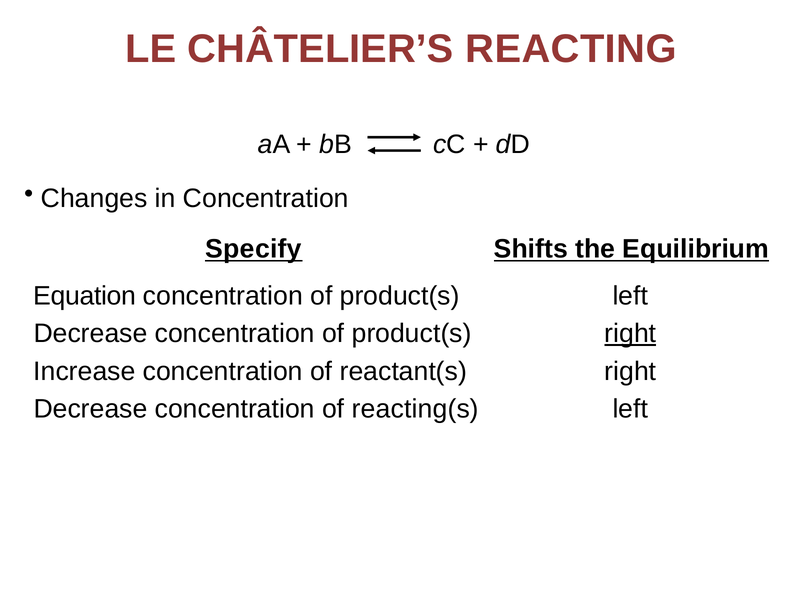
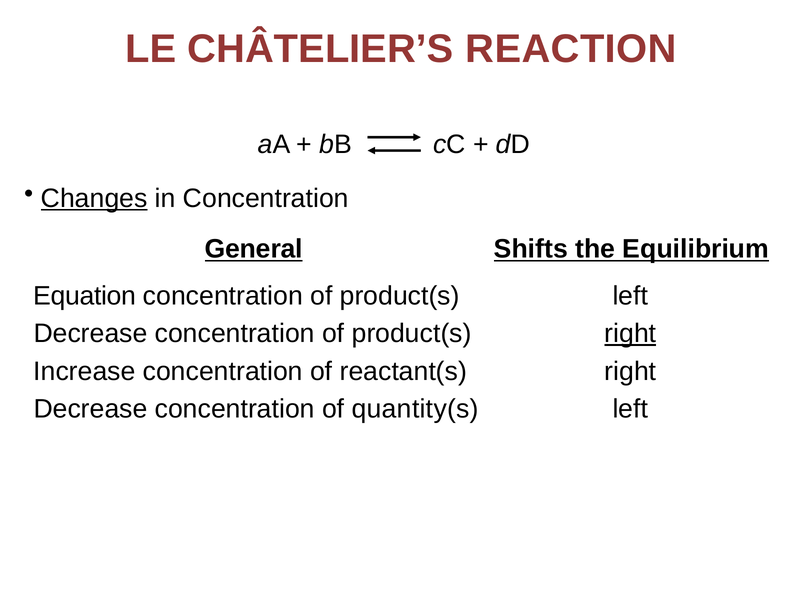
REACTING: REACTING -> REACTION (571, 49)
Changes underline: none -> present (94, 198)
Specify: Specify -> General (254, 249)
reacting(s: reacting(s -> quantity(s (415, 409)
